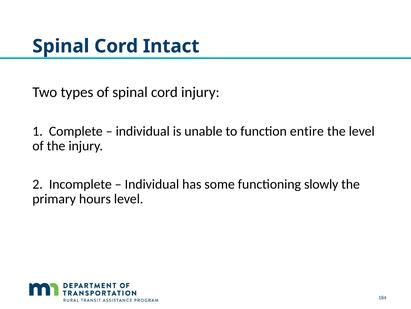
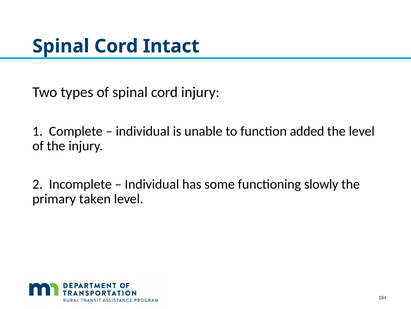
entire: entire -> added (307, 131)
hours: hours -> taken (95, 199)
